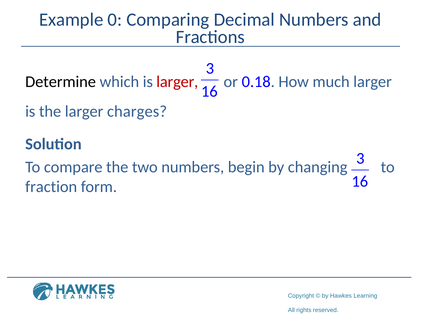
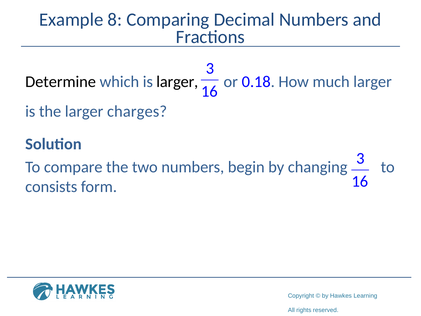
0: 0 -> 8 (115, 20)
larger colour: red -> black (177, 82)
fraction: fraction -> consists (51, 187)
